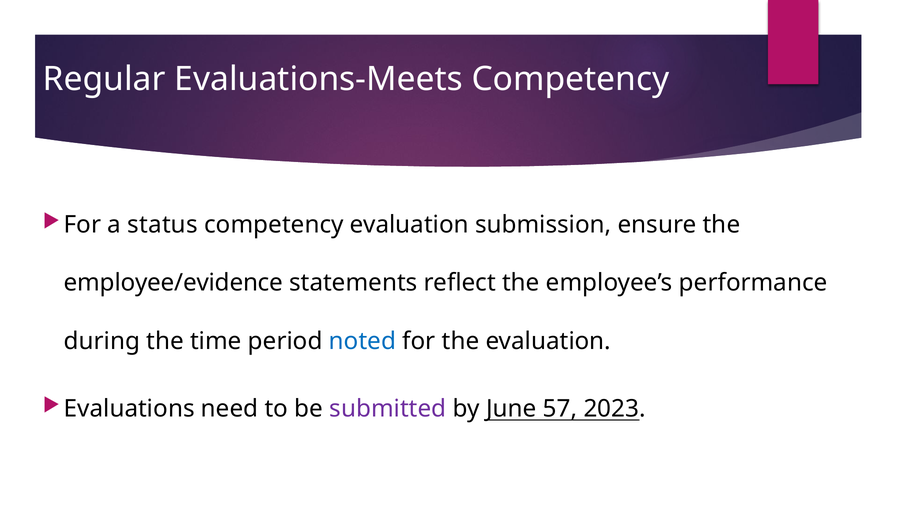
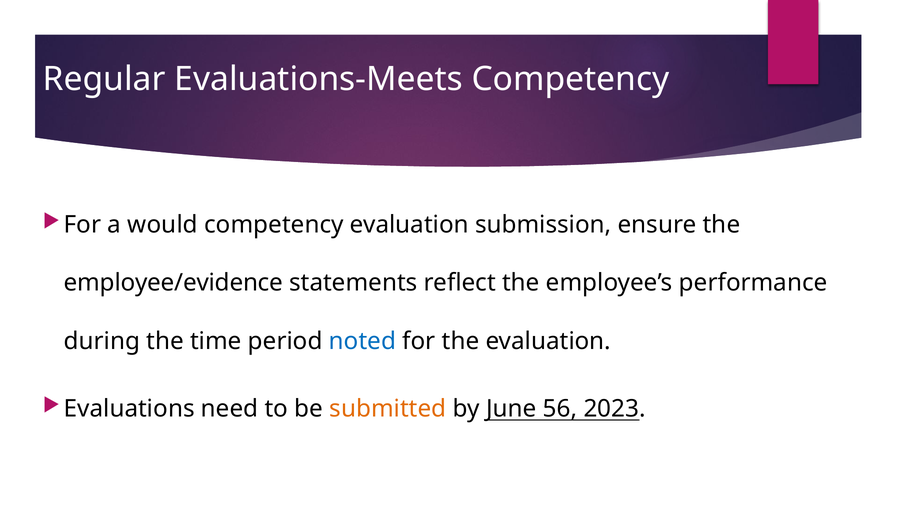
status: status -> would (163, 224)
submitted colour: purple -> orange (388, 409)
57: 57 -> 56 (560, 409)
